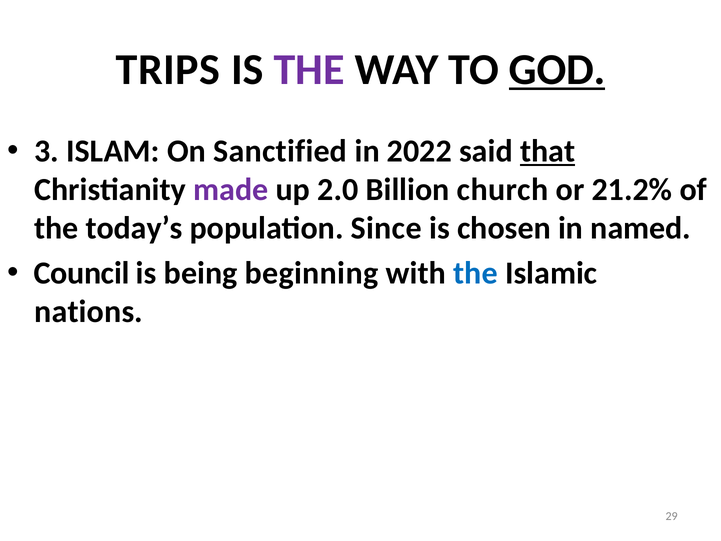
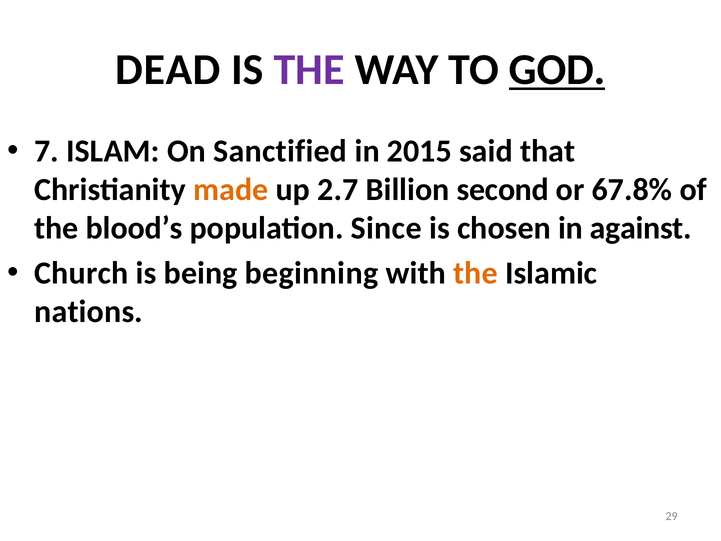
TRIPS: TRIPS -> DEAD (168, 70)
3: 3 -> 7 (47, 151)
2022: 2022 -> 2015 (419, 151)
that underline: present -> none (548, 151)
made colour: purple -> orange (231, 190)
2.0: 2.0 -> 2.7 (338, 190)
church: church -> second (503, 190)
21.2%: 21.2% -> 67.8% (632, 190)
today’s: today’s -> blood’s (134, 228)
named: named -> against (641, 228)
Council: Council -> Church (81, 273)
the colour: blue -> orange (476, 273)
